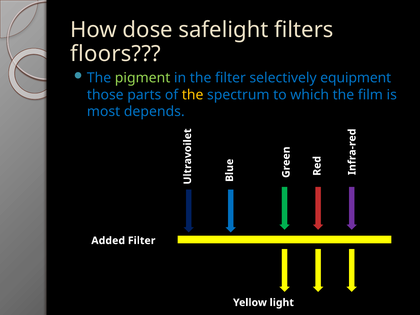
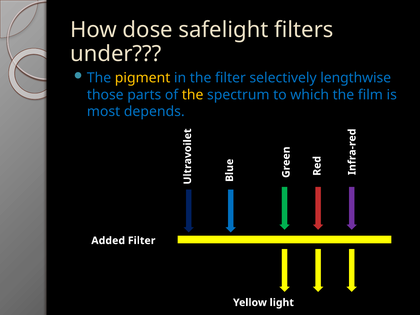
floors: floors -> under (116, 54)
pigment colour: light green -> yellow (143, 78)
equipment: equipment -> lengthwise (356, 78)
